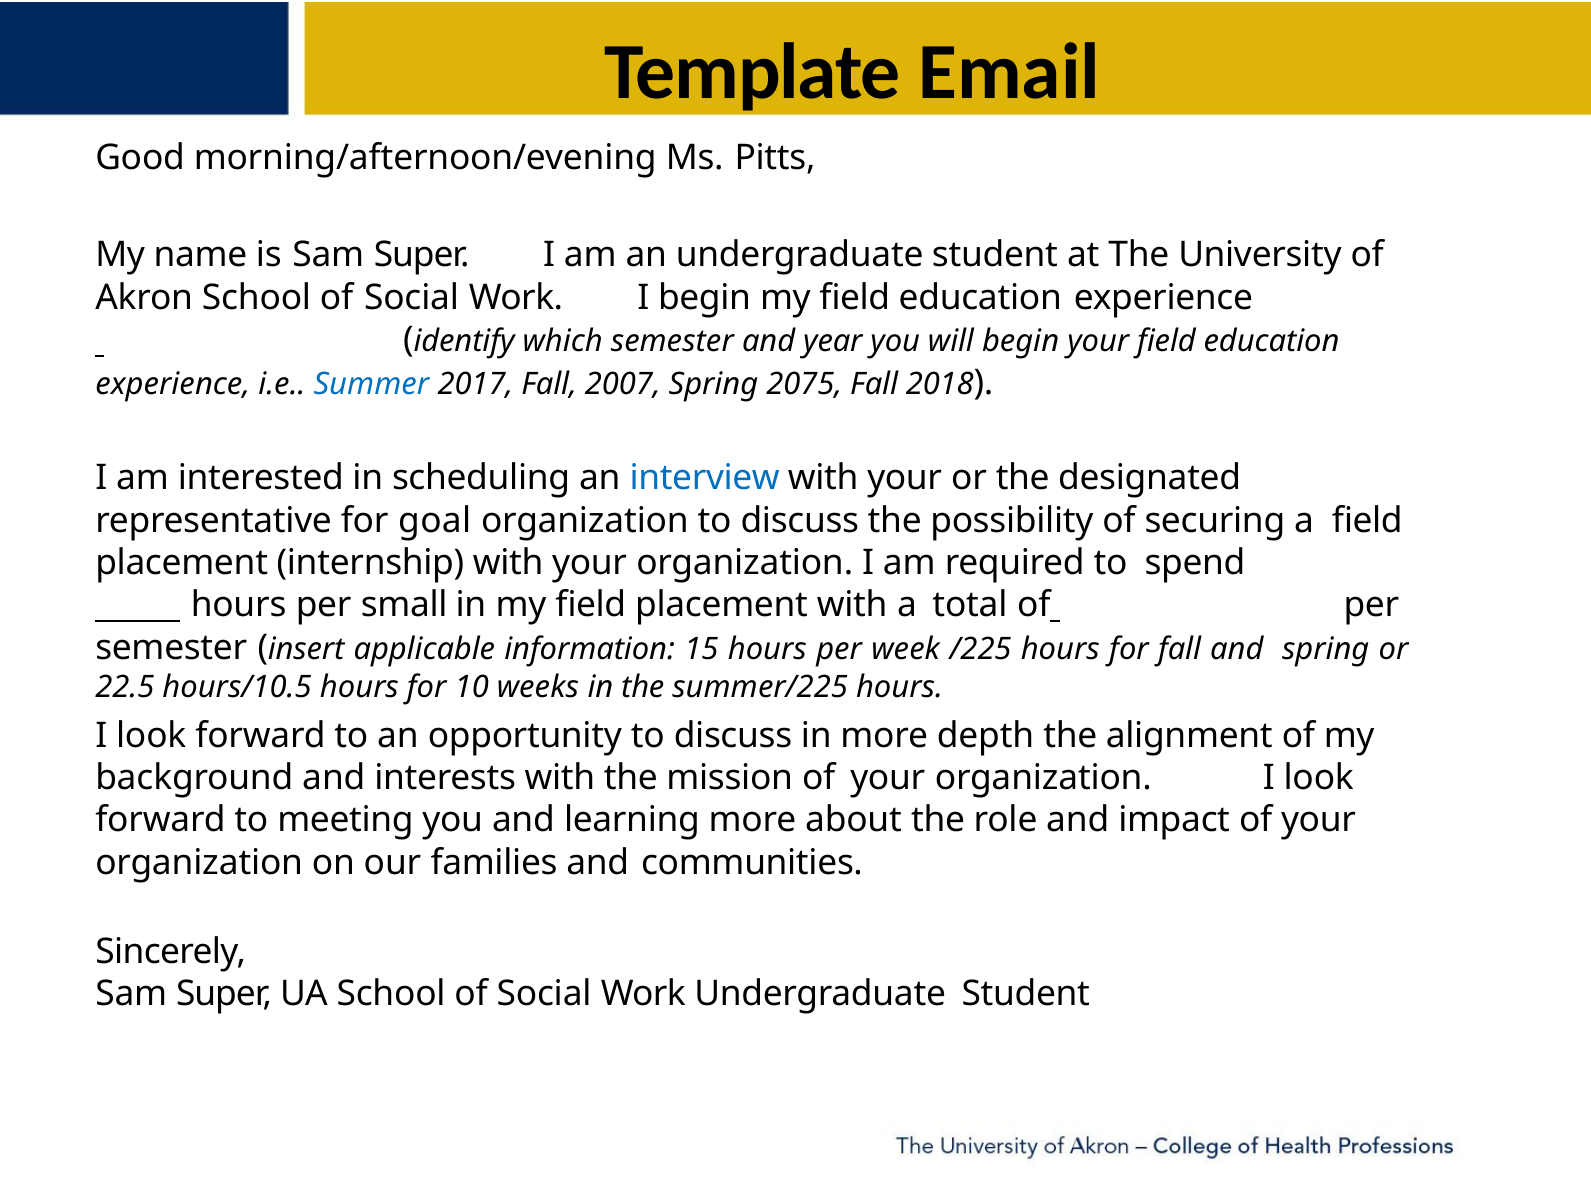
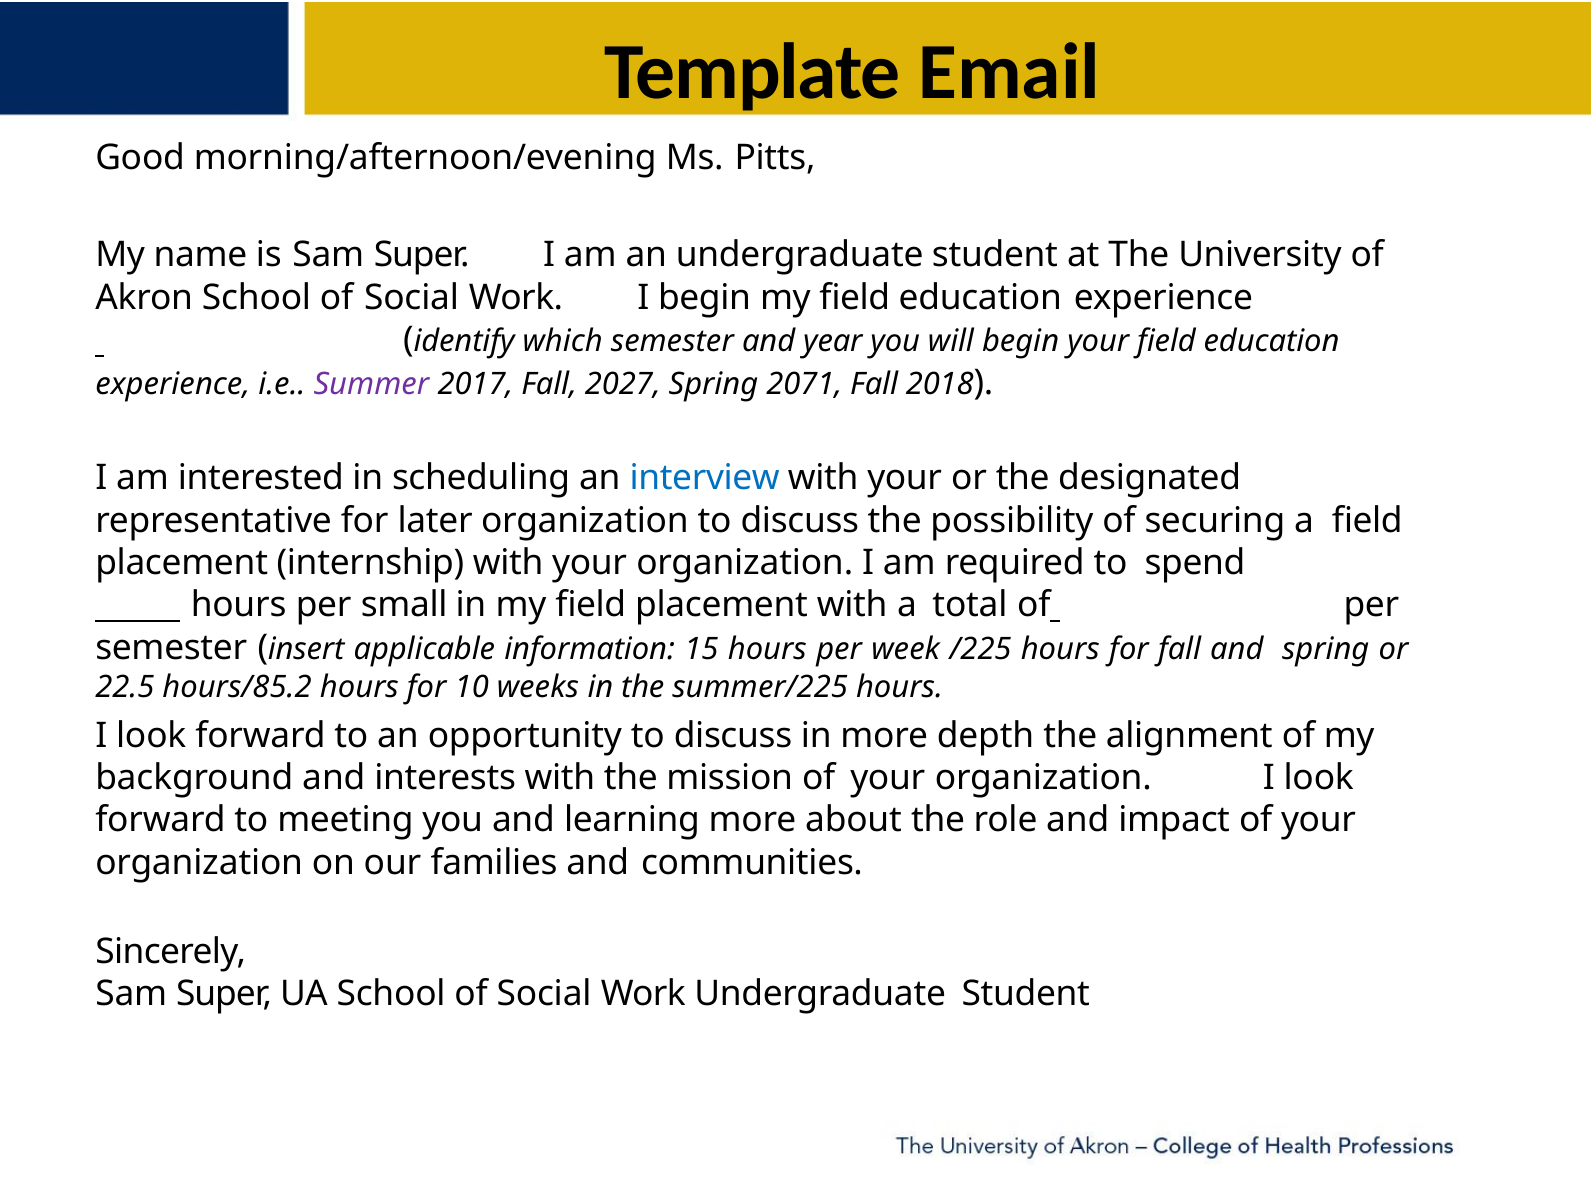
Summer colour: blue -> purple (371, 384)
2007: 2007 -> 2027 (623, 384)
2075: 2075 -> 2071 (804, 384)
goal: goal -> later (435, 521)
hours/10.5: hours/10.5 -> hours/85.2 (237, 687)
